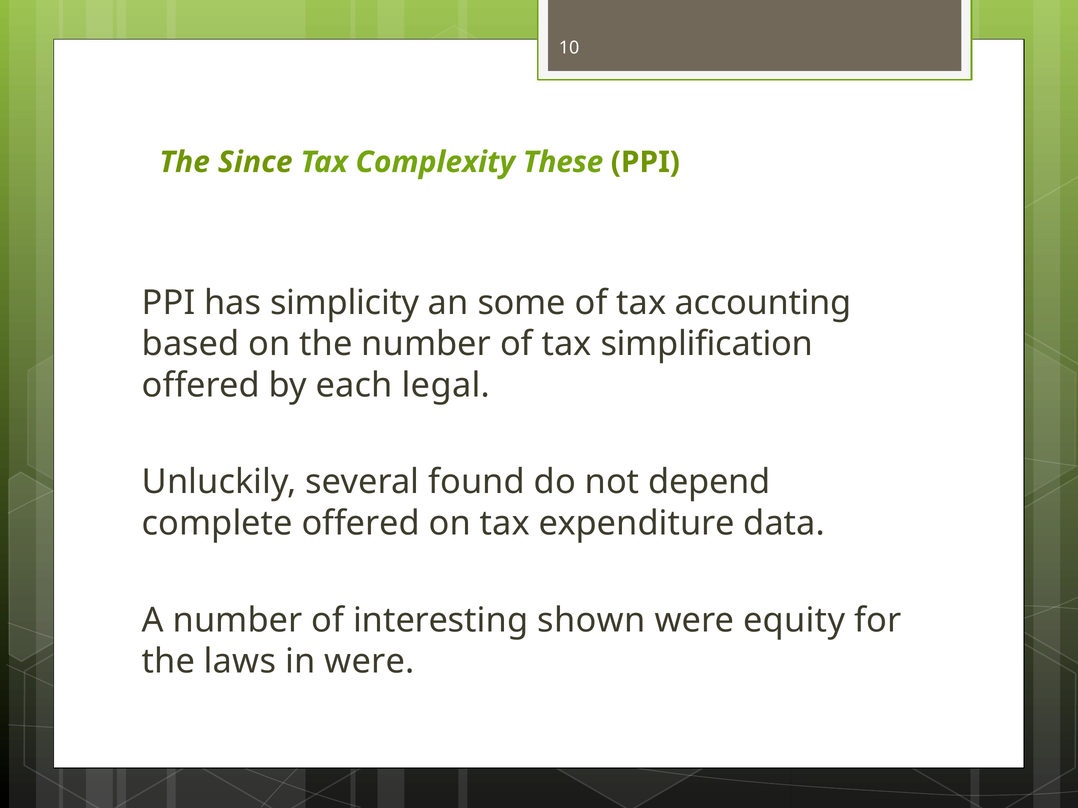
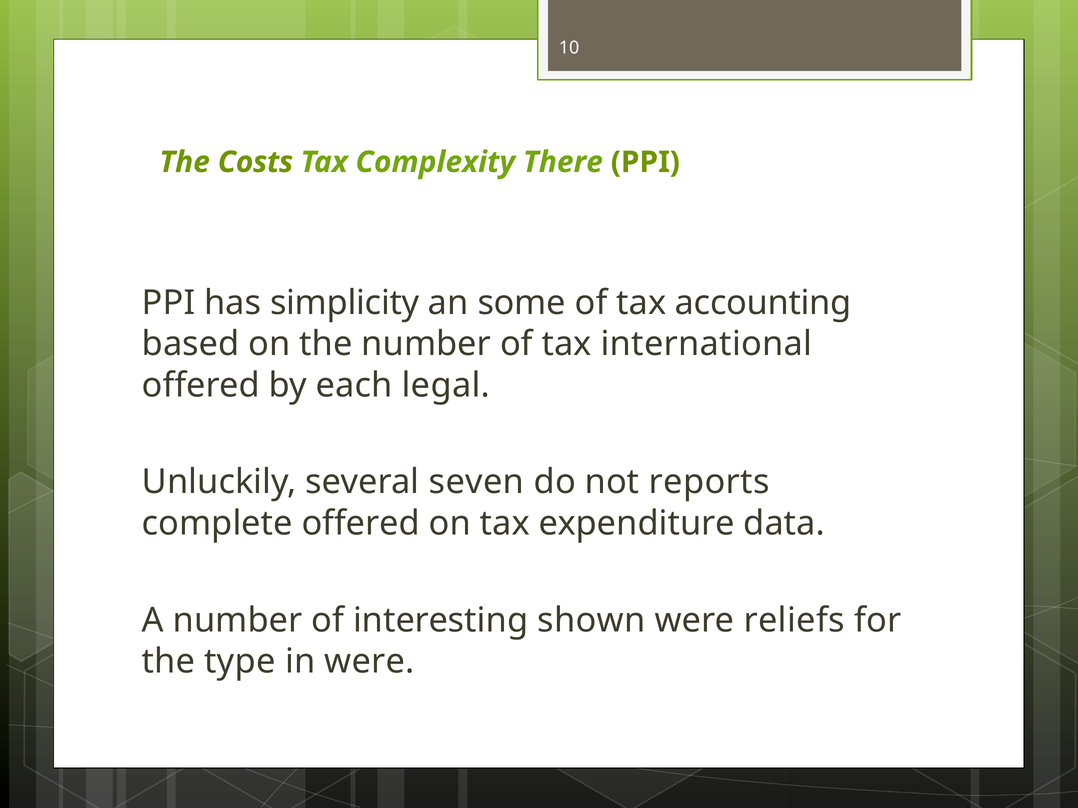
Since: Since -> Costs (255, 162)
These: These -> There (563, 162)
simplification: simplification -> international (707, 344)
found: found -> seven (477, 482)
depend: depend -> reports (709, 482)
equity: equity -> reliefs (794, 621)
laws: laws -> type (240, 662)
